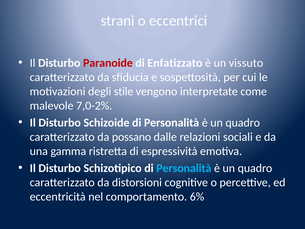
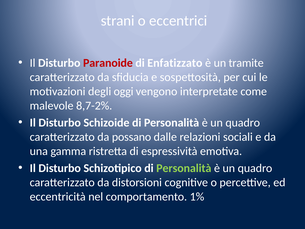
vissuto: vissuto -> tramite (246, 63)
stile: stile -> oggi (124, 91)
7,0-2%: 7,0-2% -> 8,7-2% (94, 106)
Personalità colour: light blue -> light green (184, 168)
6%: 6% -> 1% (197, 196)
